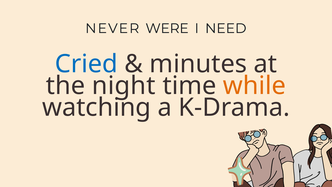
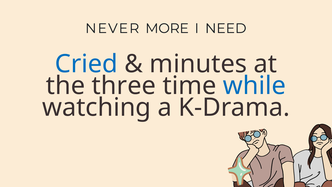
WERE: WERE -> MORE (167, 28)
night: night -> three (124, 86)
while colour: orange -> blue (254, 86)
